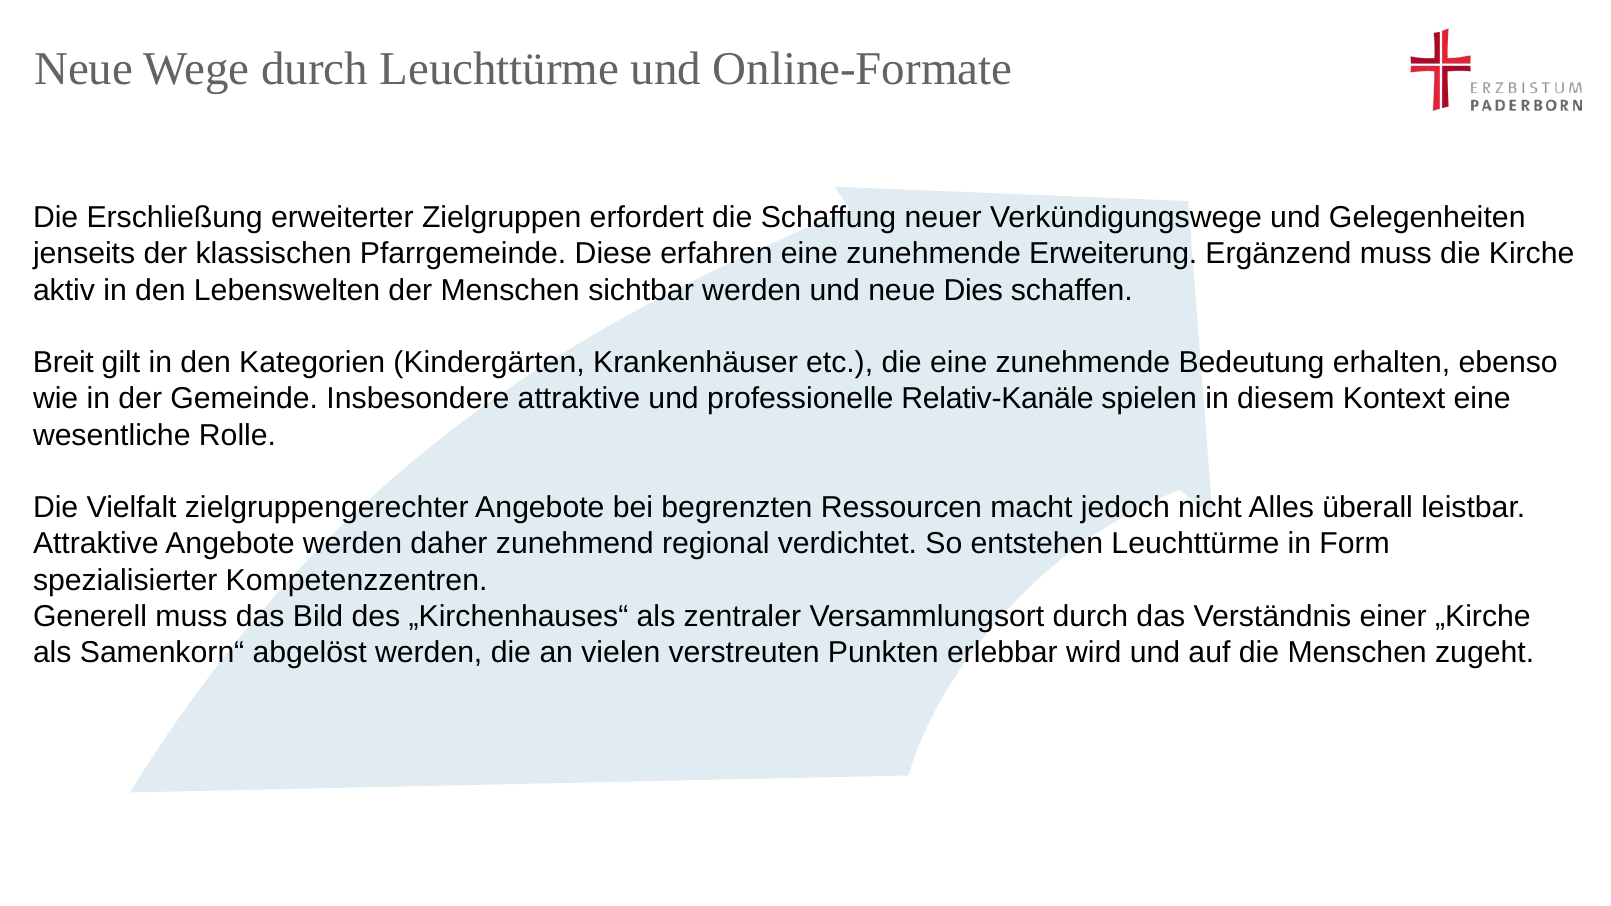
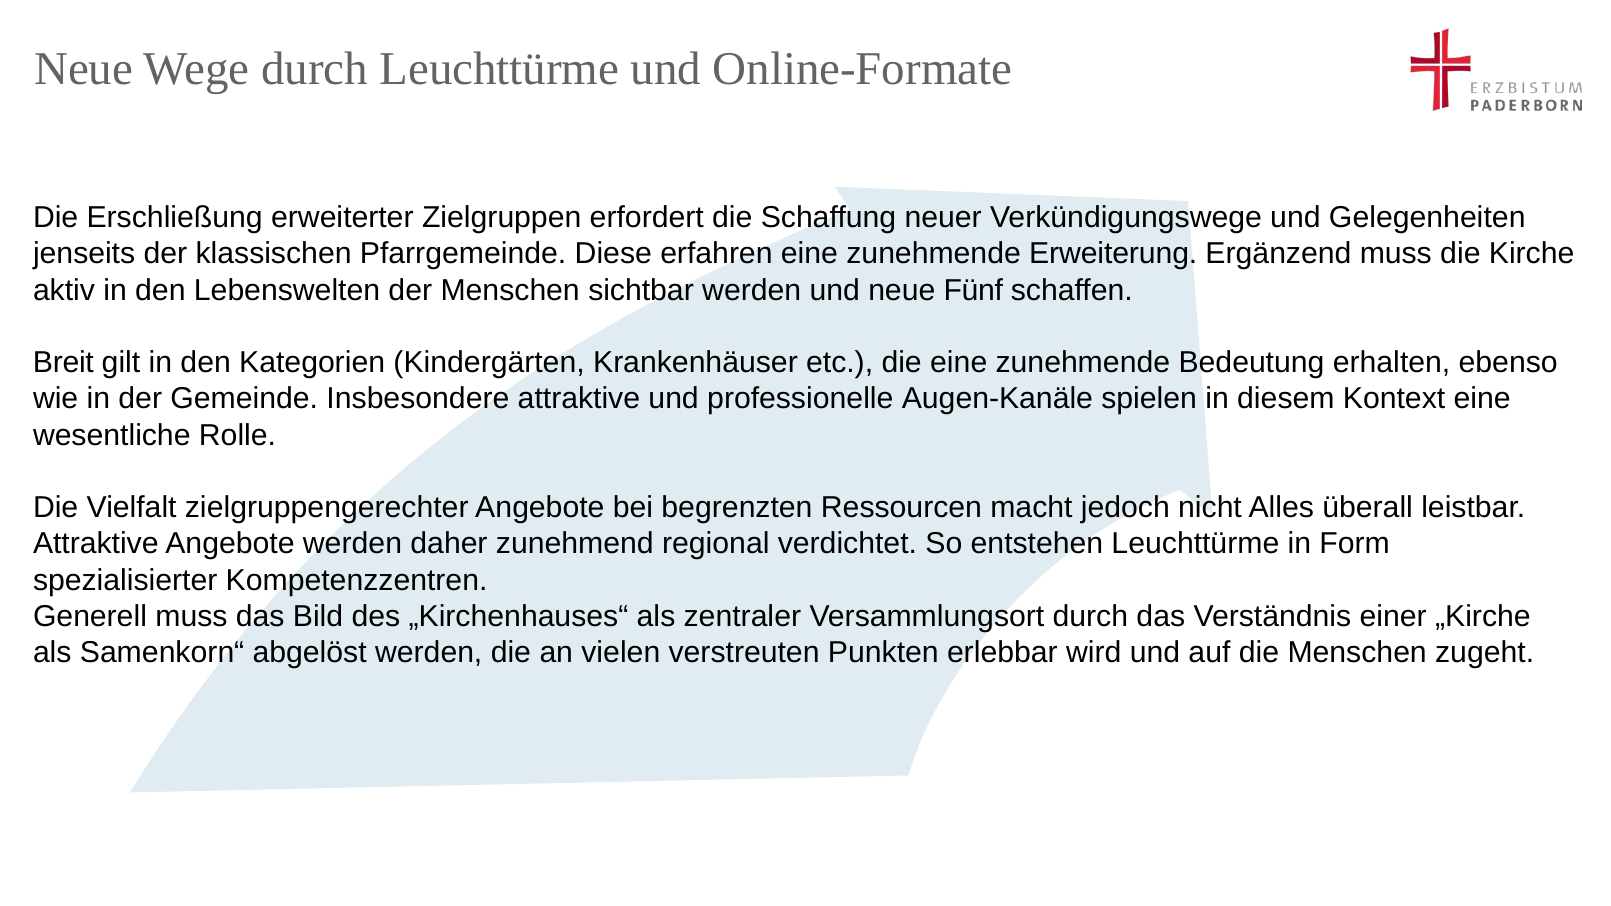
Dies: Dies -> Fünf (973, 290)
Relativ-Kanäle: Relativ-Kanäle -> Augen-Kanäle (997, 399)
